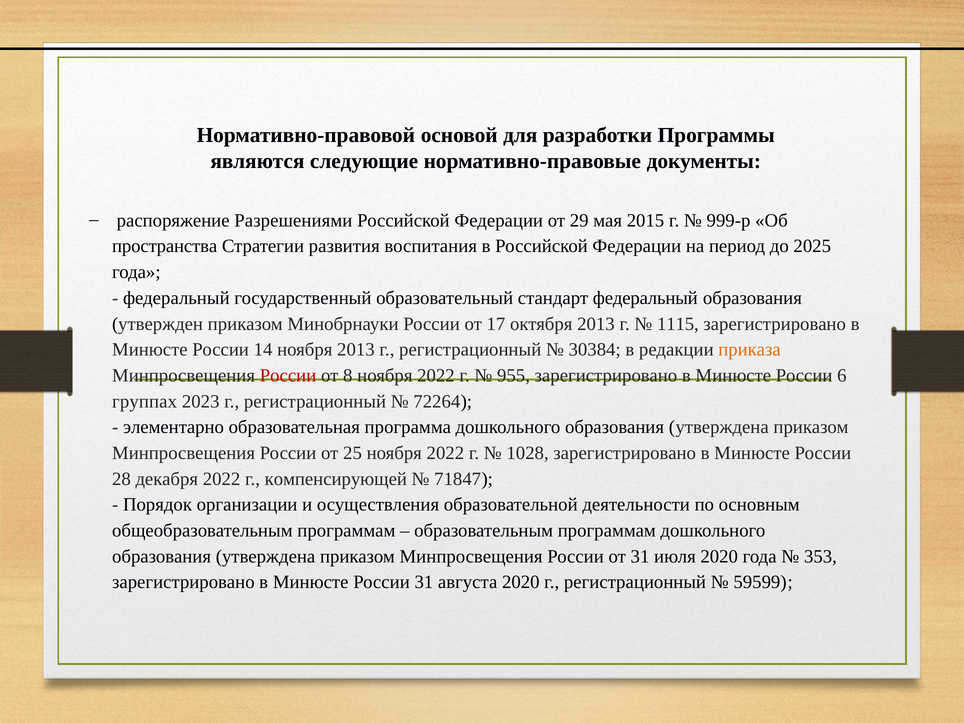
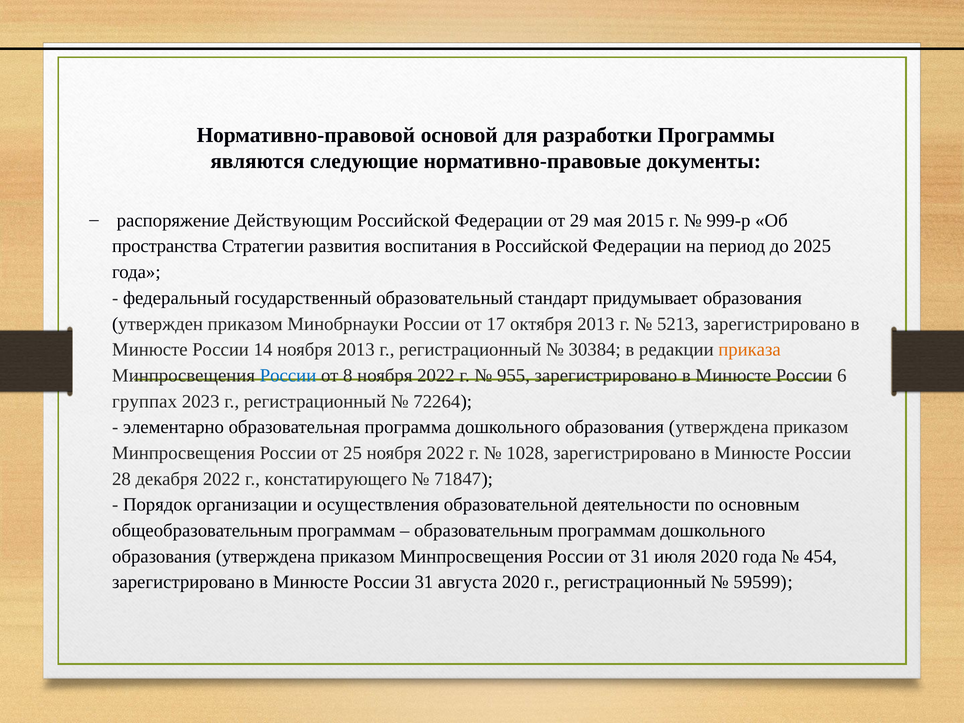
Разрешениями: Разрешениями -> Действующим (293, 220)
стандарт федеральный: федеральный -> придумывает (645, 298)
1115: 1115 -> 5213 (678, 324)
России colour: red -> blue (288, 376)
компенсирующей: компенсирующей -> констатирующего (336, 479)
353: 353 -> 454 (820, 556)
